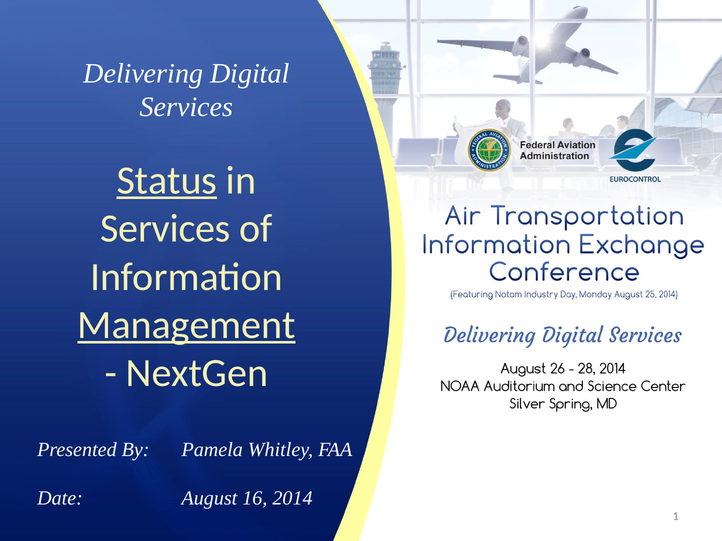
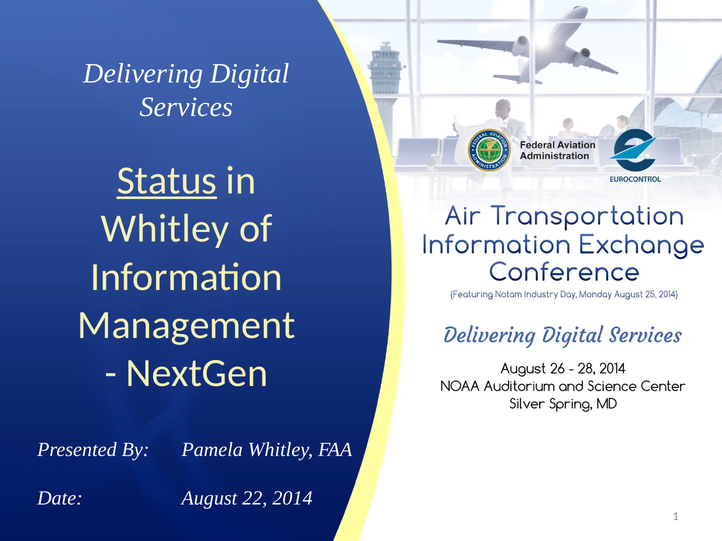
Services: Services -> Whitley (165, 229)
Management underline: present -> none (186, 325)
16: 16 -> 22 (255, 498)
